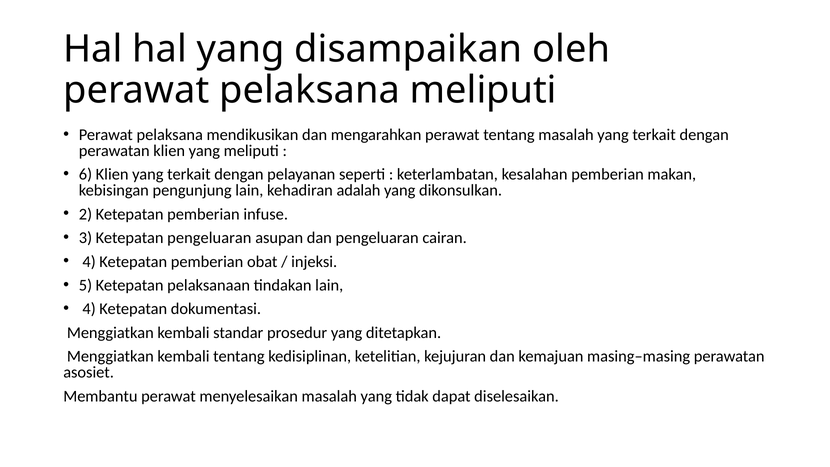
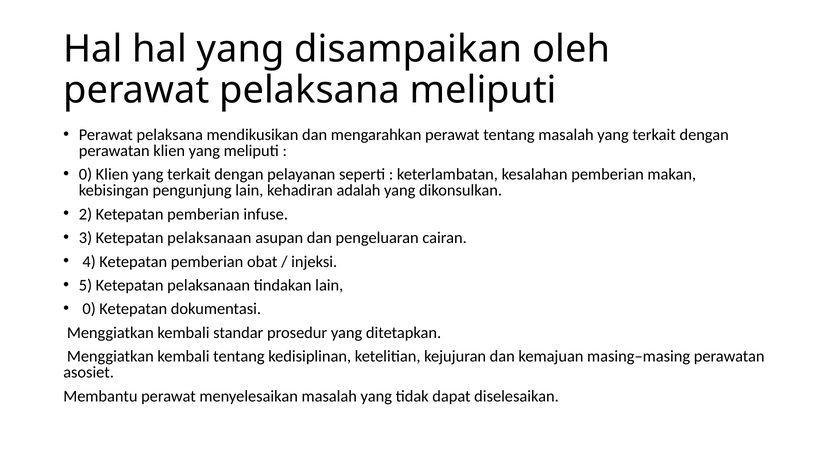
6: 6 -> 0 (85, 174)
3 Ketepatan pengeluaran: pengeluaran -> pelaksanaan (209, 238)
4: 4 -> 0 (89, 309)
